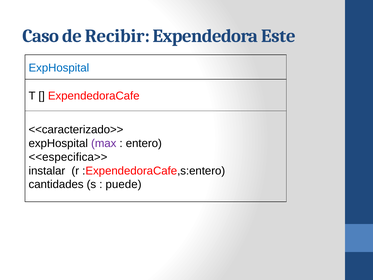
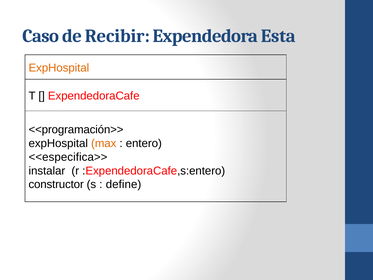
Este: Este -> Esta (278, 36)
ExpHospital colour: blue -> orange (59, 68)
<<caracterizado>>: <<caracterizado>> -> <<programación>> (76, 130)
max colour: purple -> orange (104, 143)
cantidades: cantidades -> constructor (56, 184)
puede: puede -> define (124, 184)
